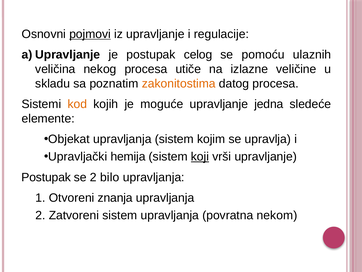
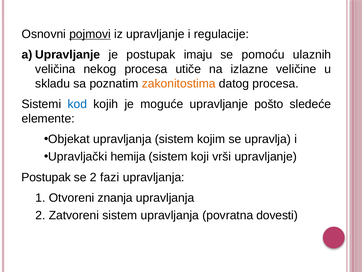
celog: celog -> imaju (198, 54)
kod colour: orange -> blue (77, 104)
jedna: jedna -> pošto (269, 104)
koji underline: present -> none (200, 156)
bilo: bilo -> fazi (110, 177)
nekom: nekom -> dovesti (277, 215)
